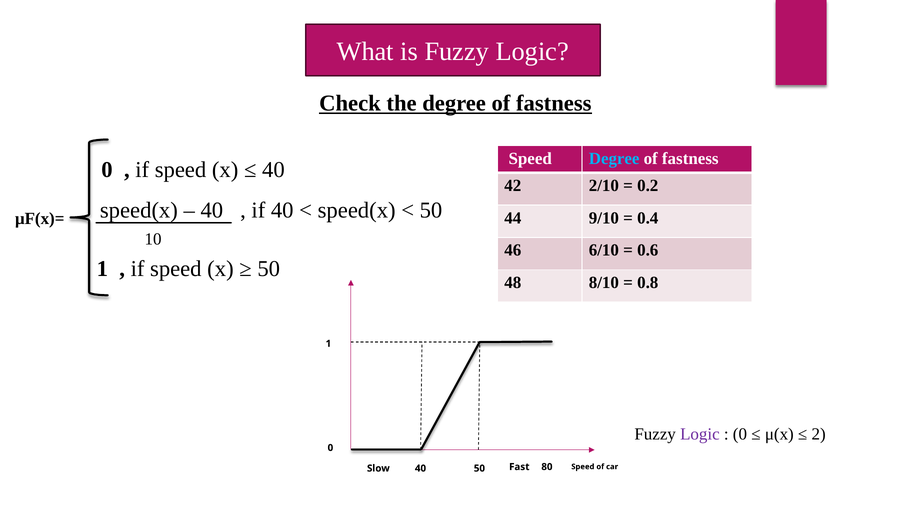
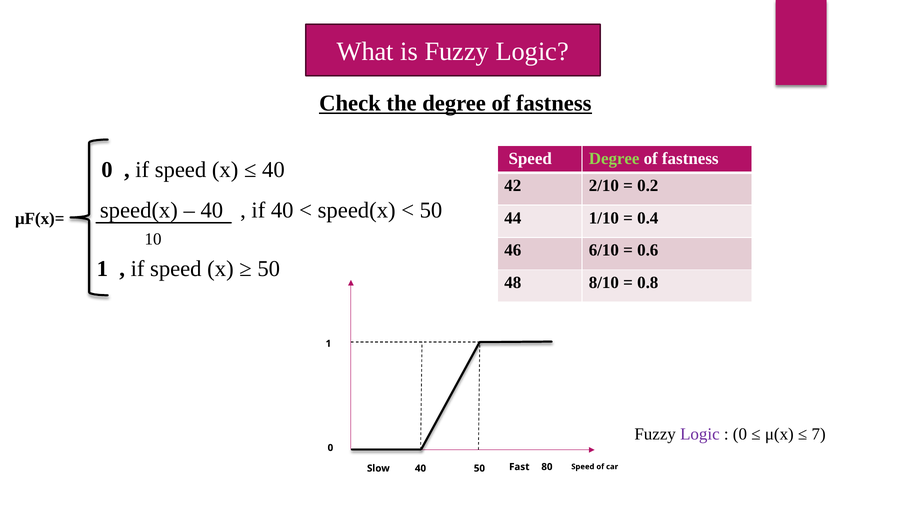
Degree colour: light blue -> light green (614, 158)
9/10: 9/10 -> 1/10 (604, 218)
2: 2 -> 7 (819, 434)
